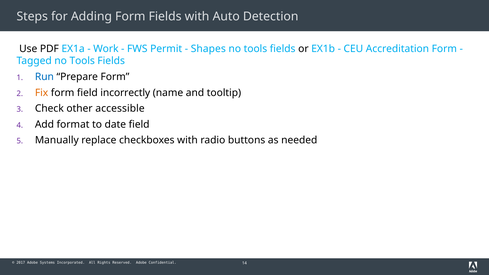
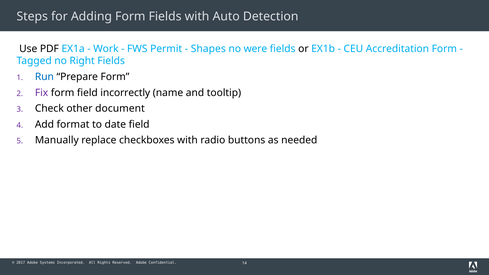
tools: tools -> were (255, 49)
Tagged no Tools: Tools -> Right (82, 61)
Fix colour: orange -> purple (42, 93)
accessible: accessible -> document (120, 109)
